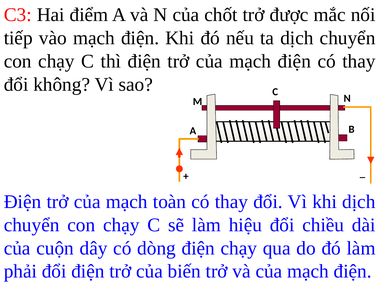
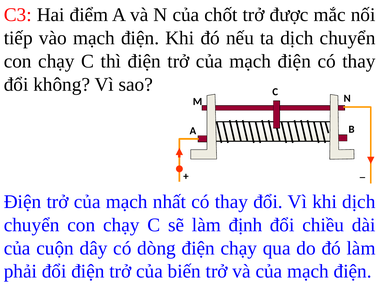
toàn: toàn -> nhất (170, 201)
hiệu: hiệu -> định (245, 225)
